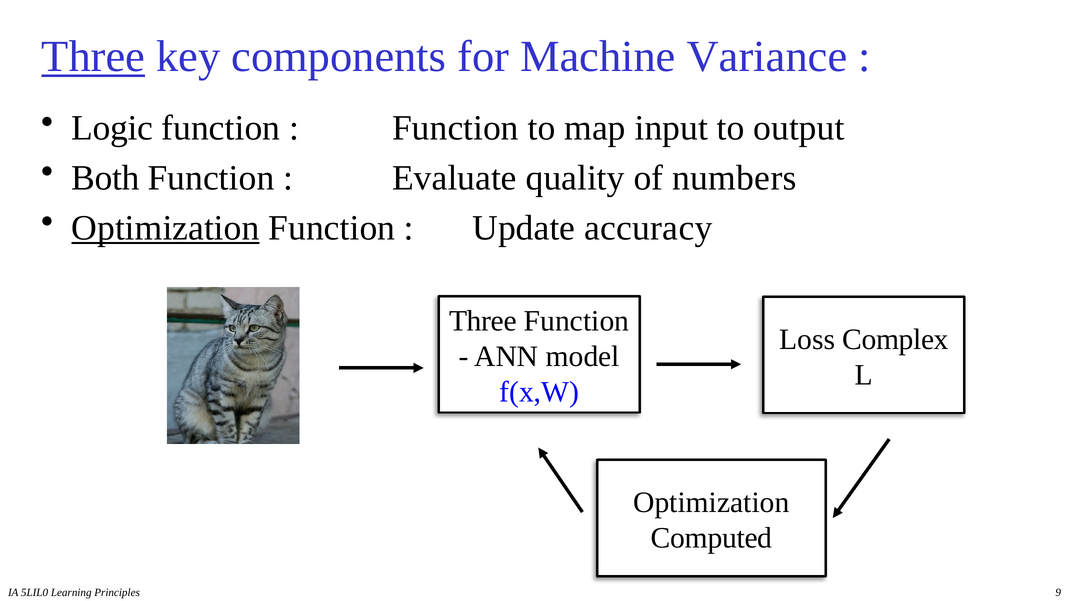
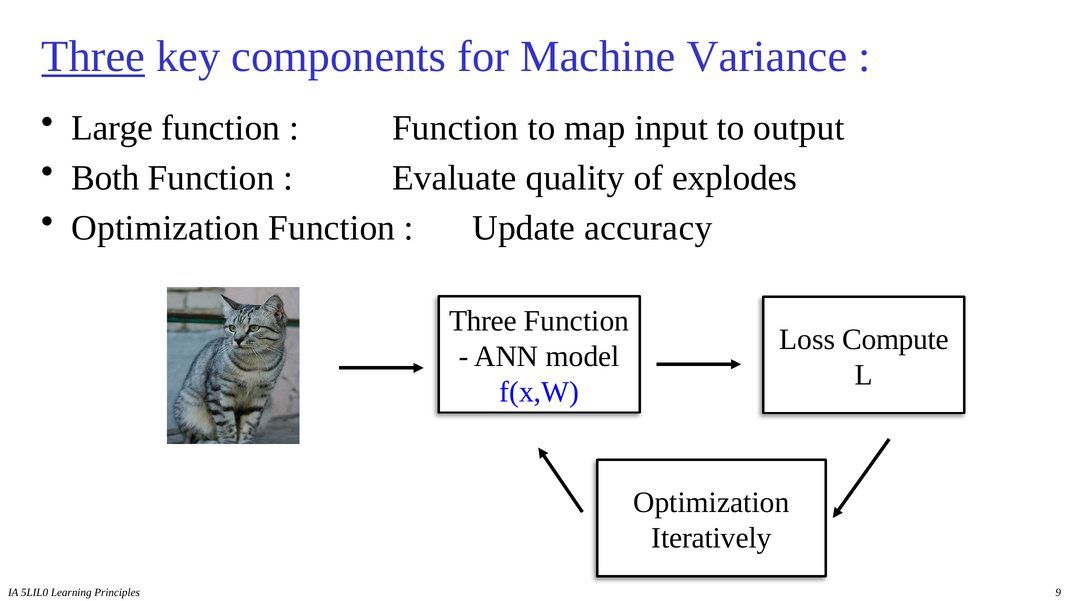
Logic: Logic -> Large (112, 128)
numbers: numbers -> explodes (735, 178)
Optimization underline: present -> none (165, 228)
Complex: Complex -> Compute (895, 339)
Computed: Computed -> Iteratively (711, 538)
